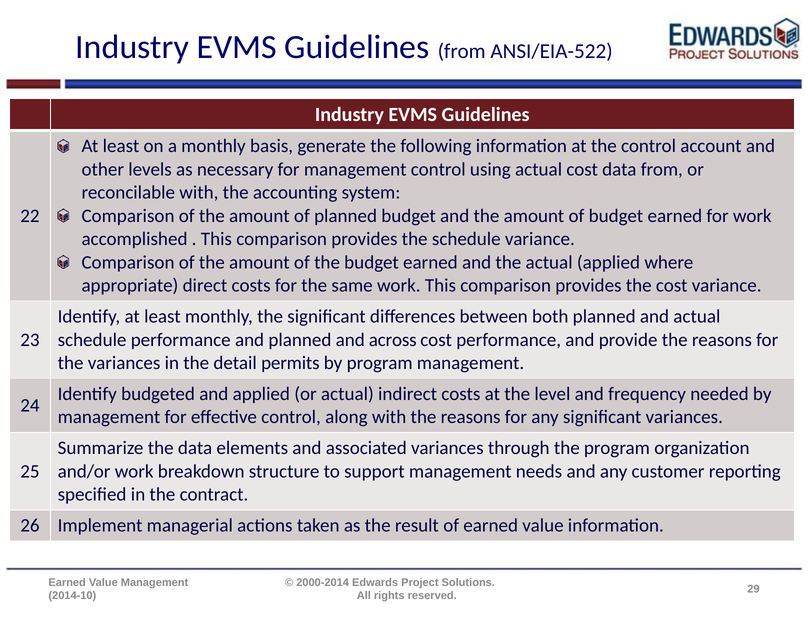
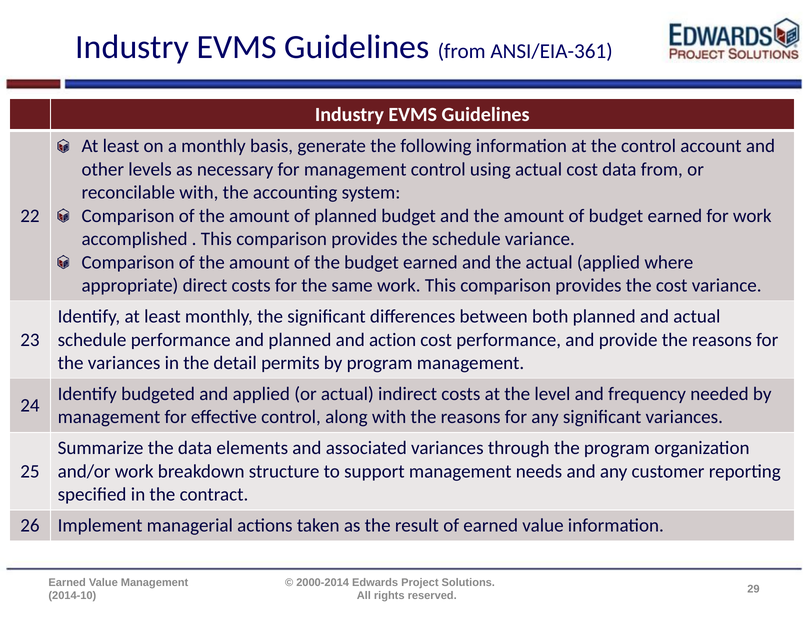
ANSI/EIA-522: ANSI/EIA-522 -> ANSI/EIA-361 (552, 51)
across: across -> action (393, 340)
